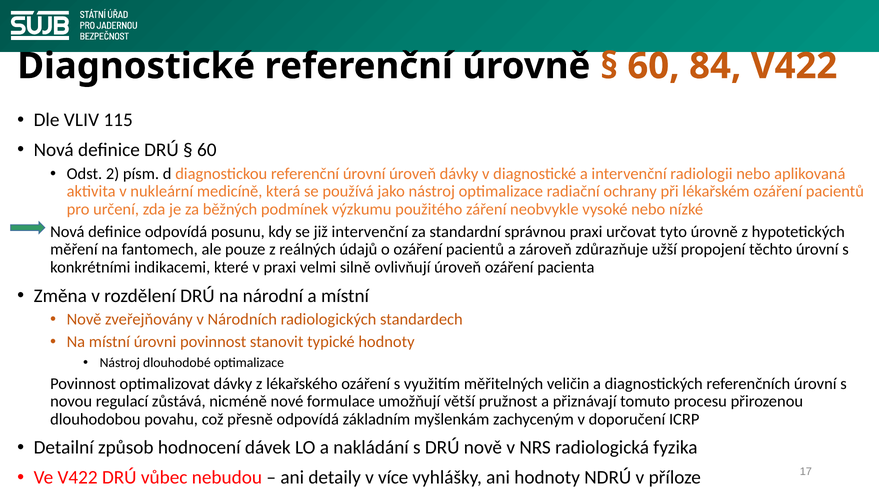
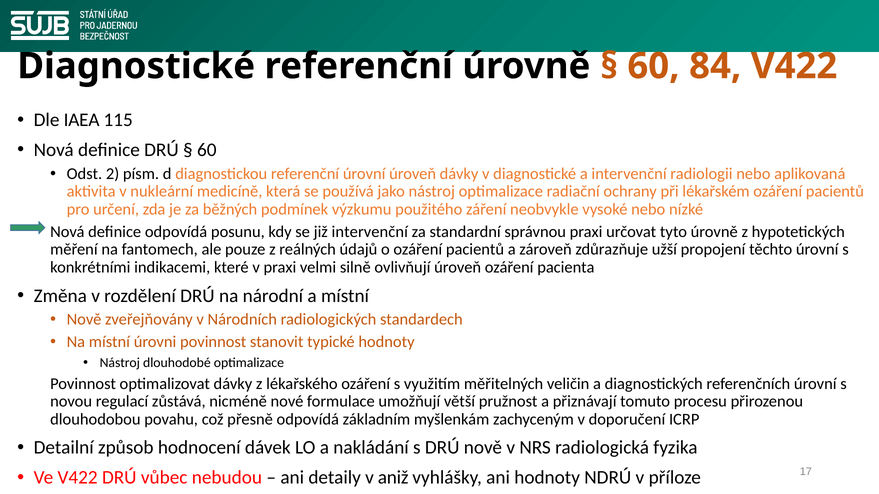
VLIV: VLIV -> IAEA (82, 120)
více: více -> aniž (393, 478)
